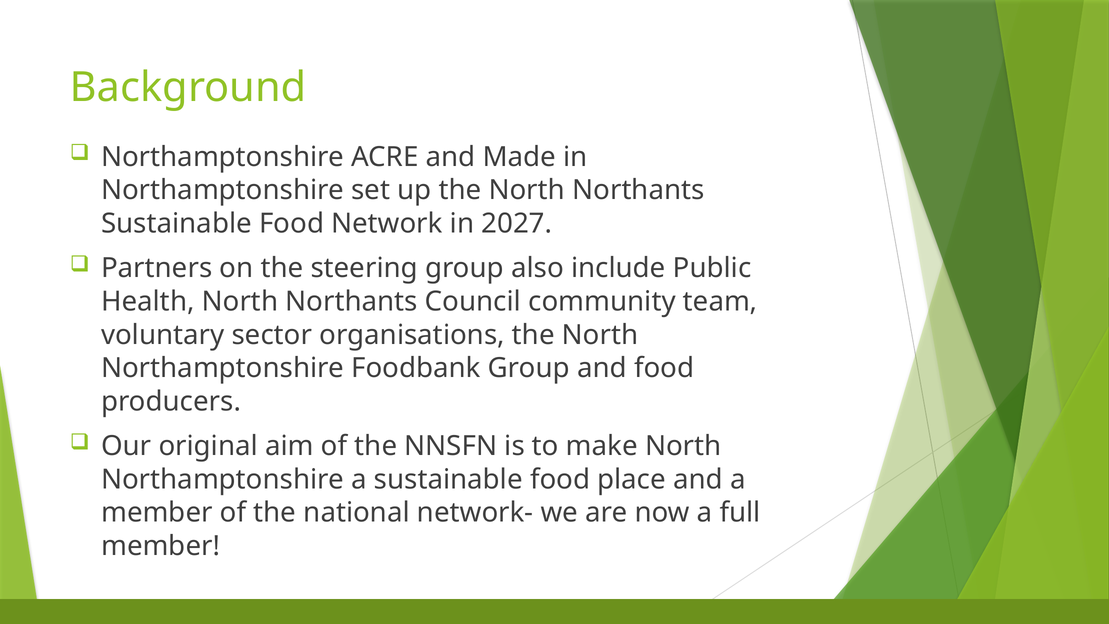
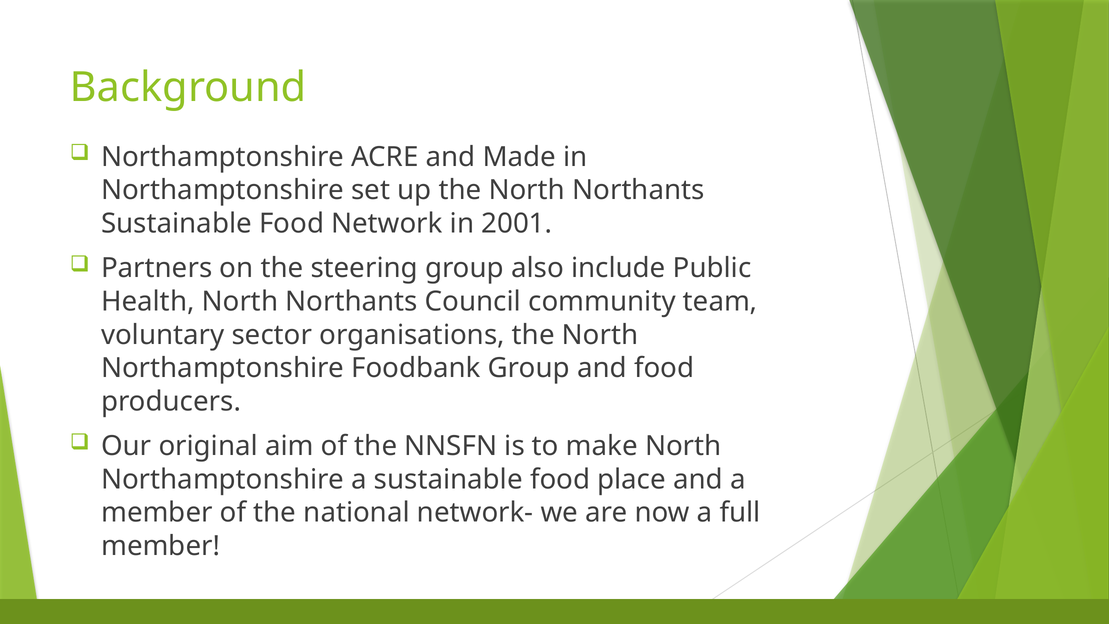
2027: 2027 -> 2001 (517, 223)
